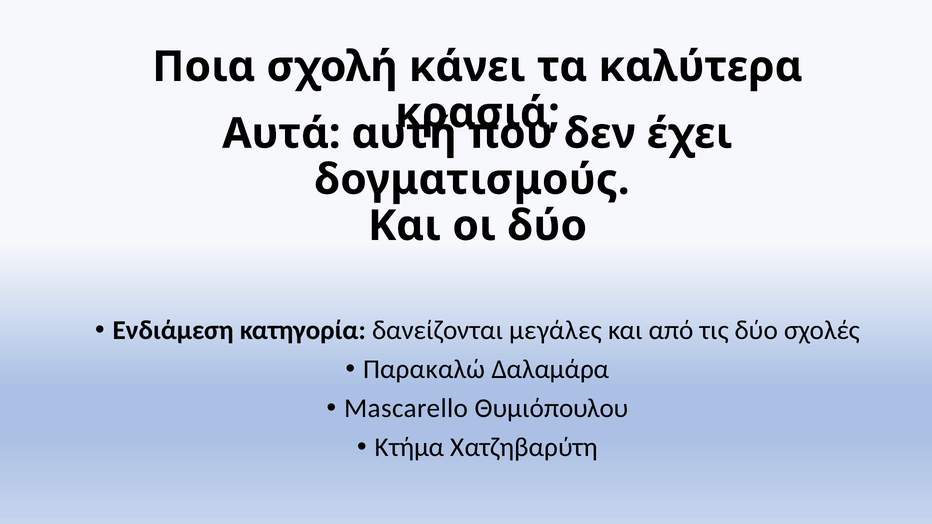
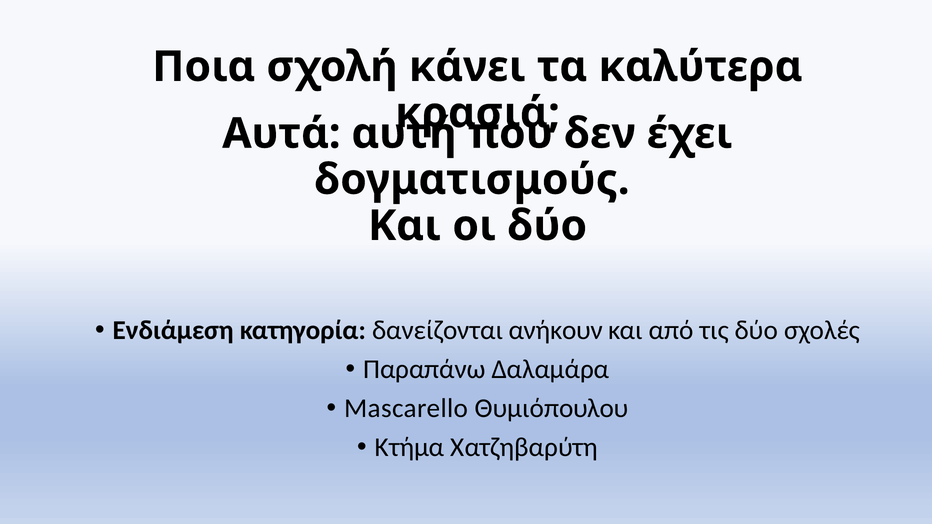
μεγάλες: μεγάλες -> ανήκουν (556, 330)
Παρακαλώ: Παρακαλώ -> Παραπάνω (424, 369)
